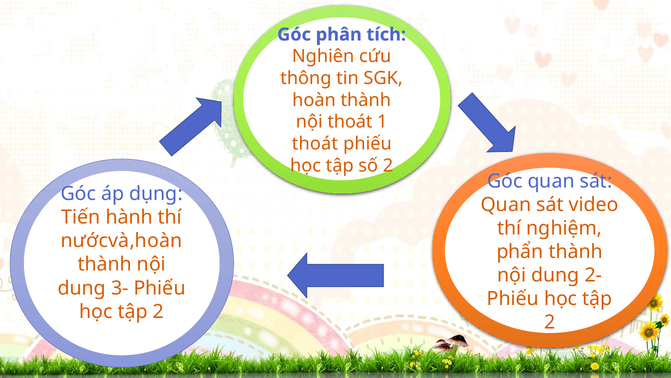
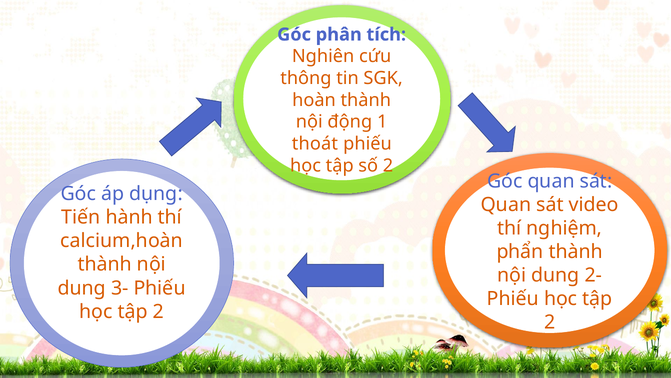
nội thoát: thoát -> động (350, 122)
nướcvà,hoàn: nướcvà,hoàn -> calcium,hoàn (122, 241)
